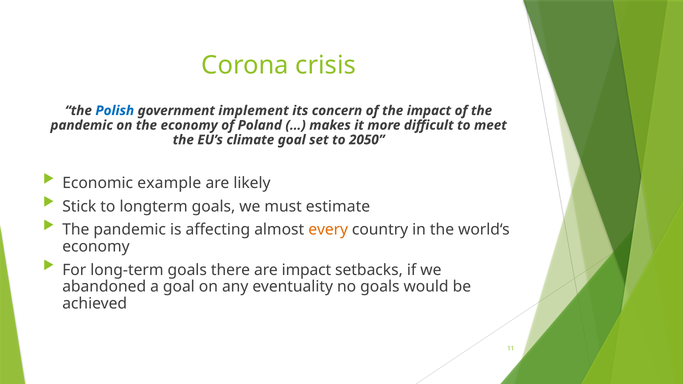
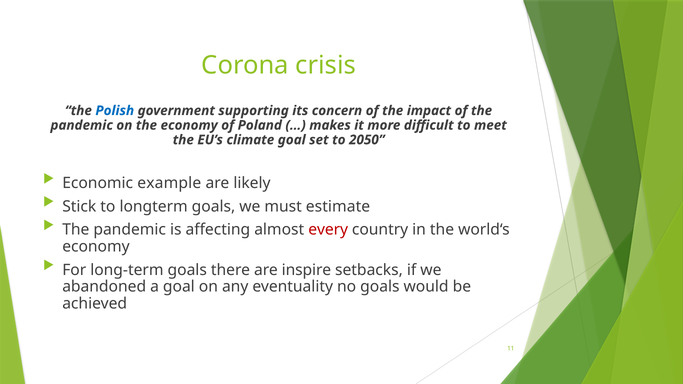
implement: implement -> supporting (254, 111)
every colour: orange -> red (328, 230)
are impact: impact -> inspire (306, 270)
